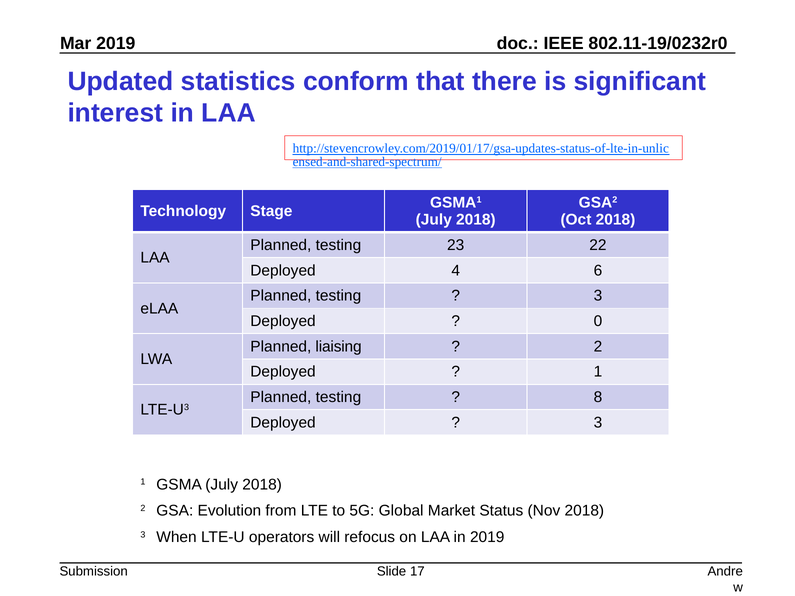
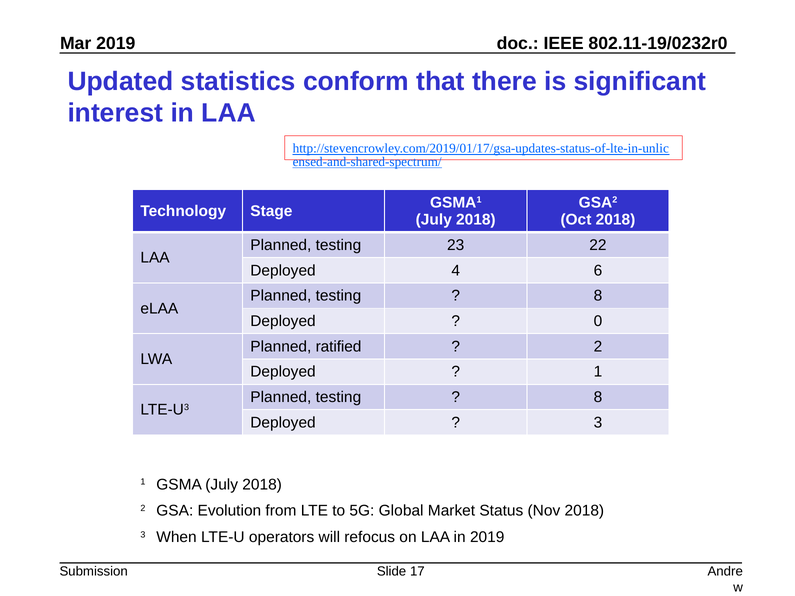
3: 3 -> 8 (598, 296)
liaising: liaising -> ratified (339, 347)
